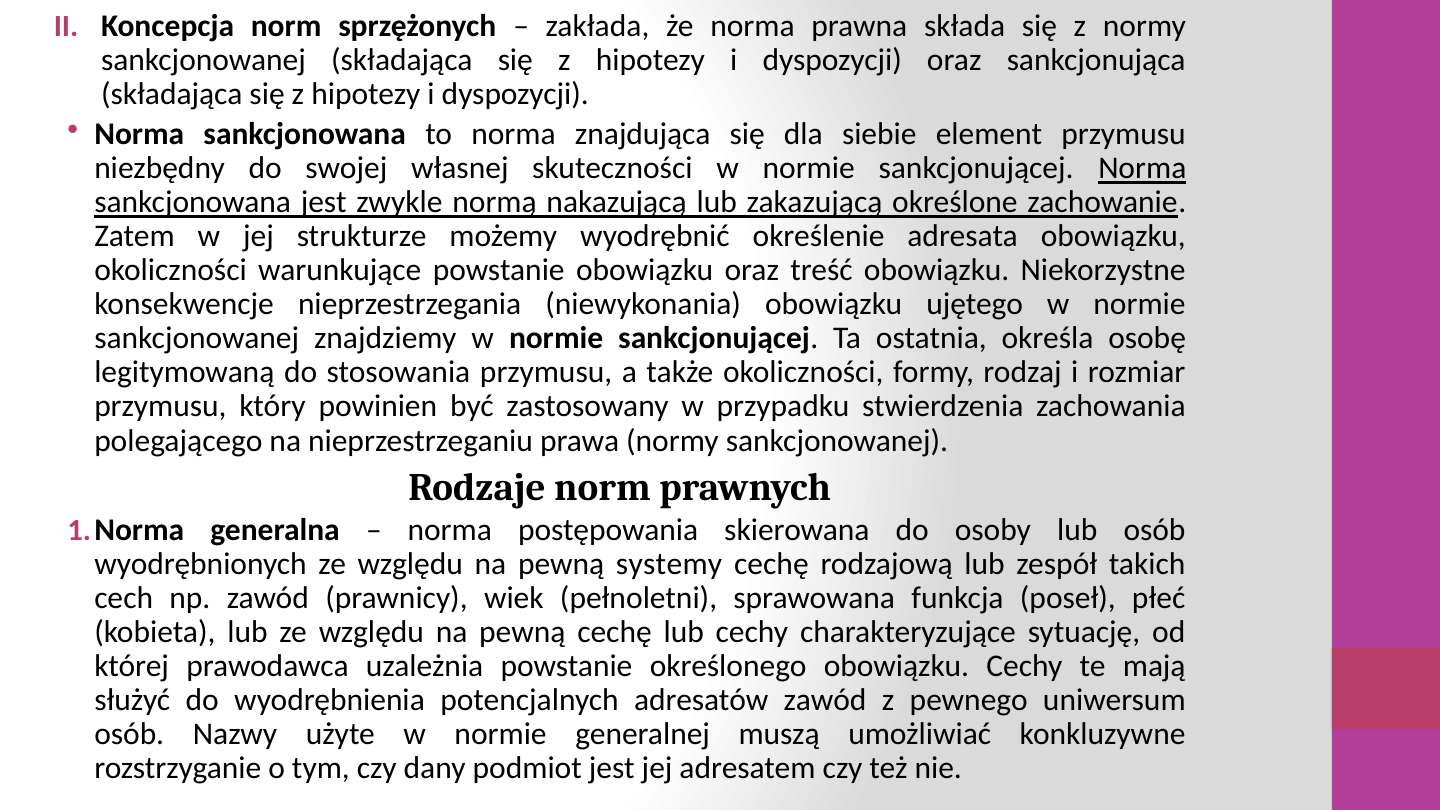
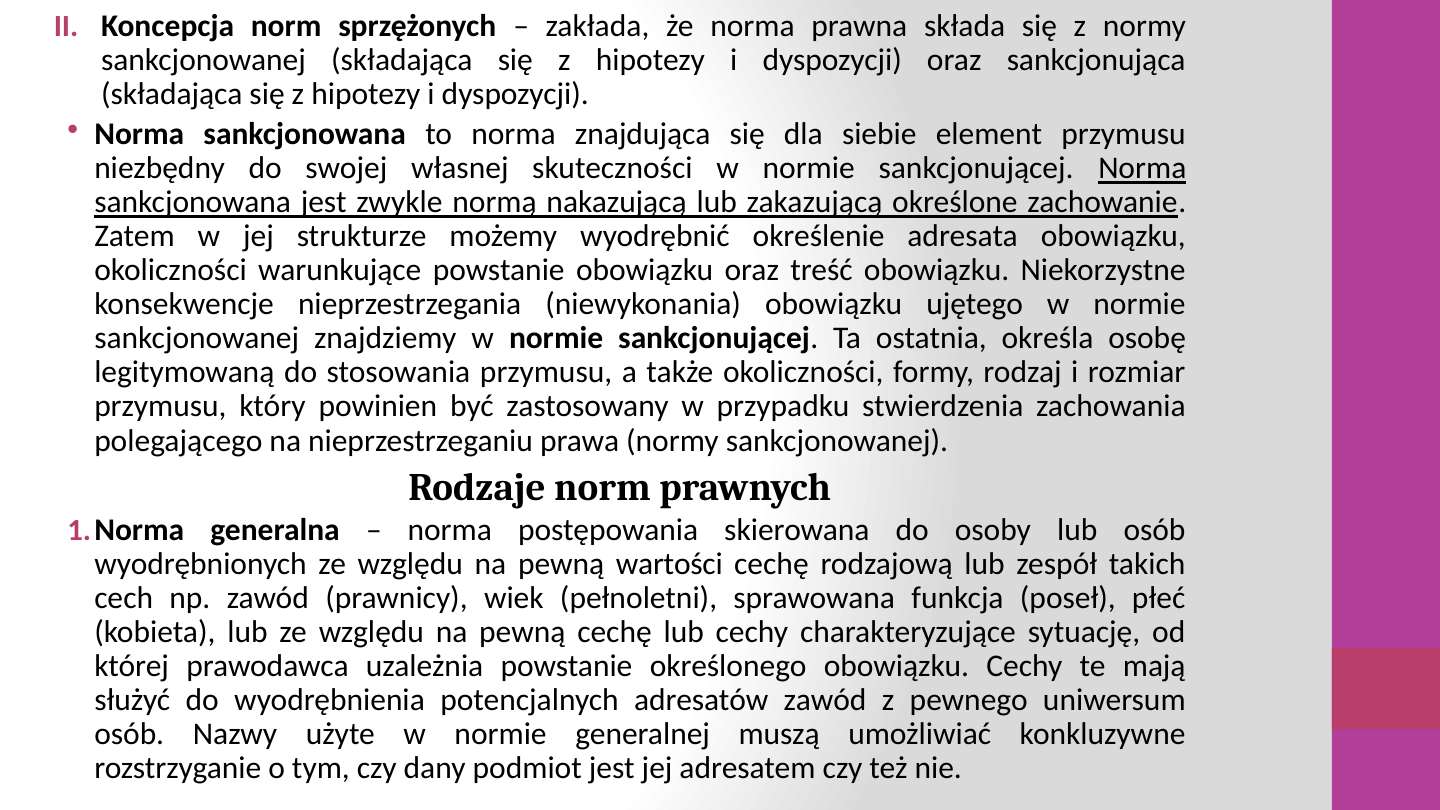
systemy: systemy -> wartości (669, 564)
